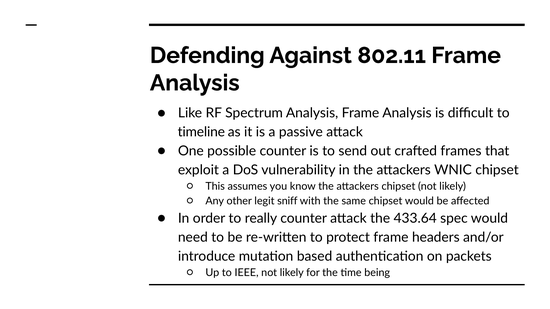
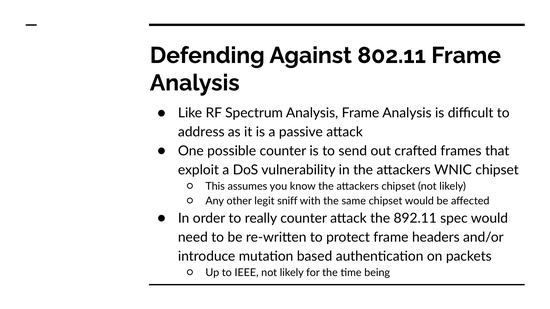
timeline: timeline -> address (201, 132)
433.64: 433.64 -> 892.11 (415, 219)
